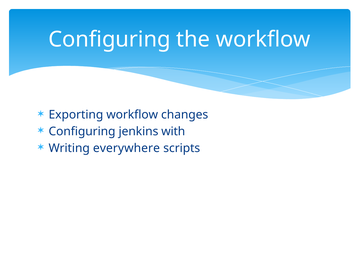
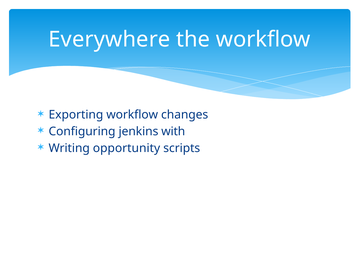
Configuring: Configuring -> Everywhere (109, 39)
everywhere: everywhere -> opportunity (126, 148)
